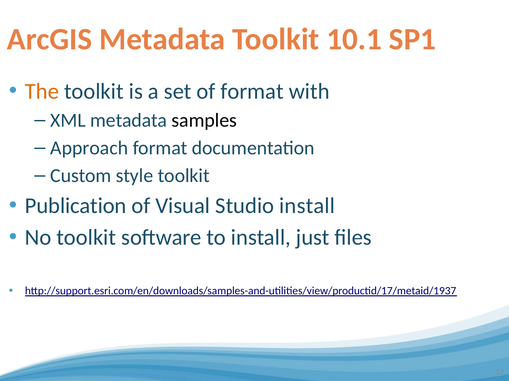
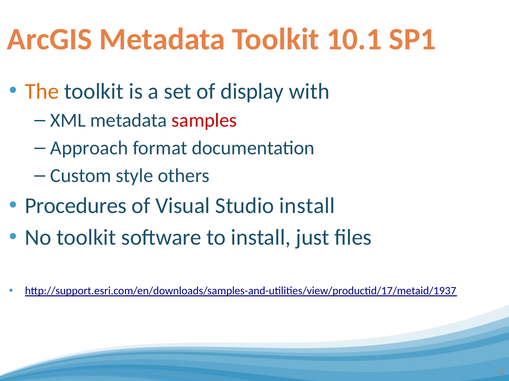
of format: format -> display (252, 91)
samples colour: black -> red (204, 121)
style toolkit: toolkit -> others (184, 176)
Publication: Publication -> Procedures (76, 206)
